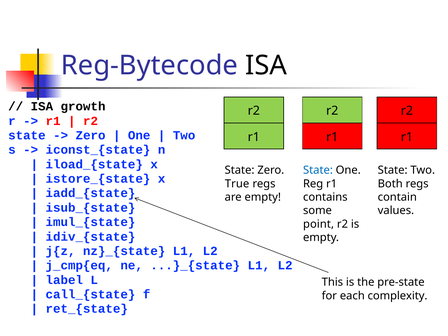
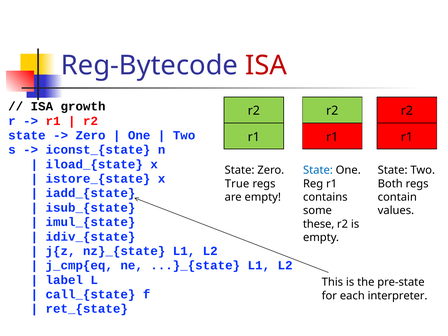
ISA colour: black -> red (266, 65)
point: point -> these (319, 224)
complexity: complexity -> interpreter (398, 296)
